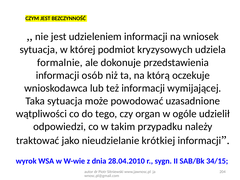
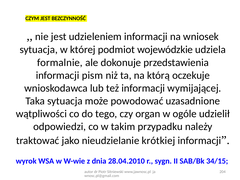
kryzysowych: kryzysowych -> wojewódzkie (165, 50)
osób: osób -> pism (92, 75)
